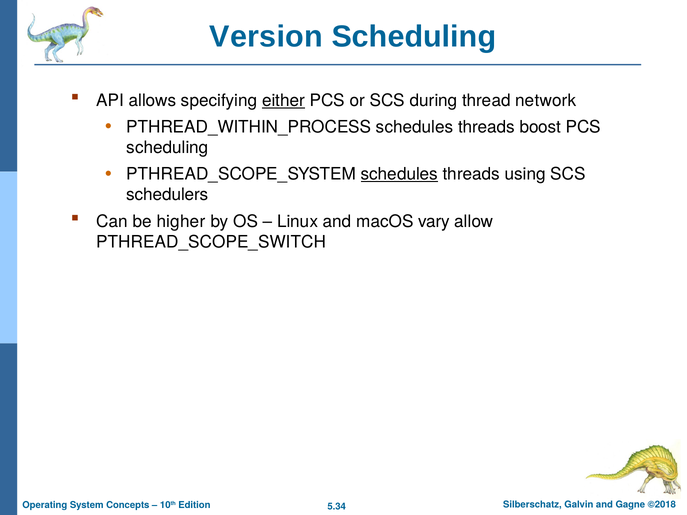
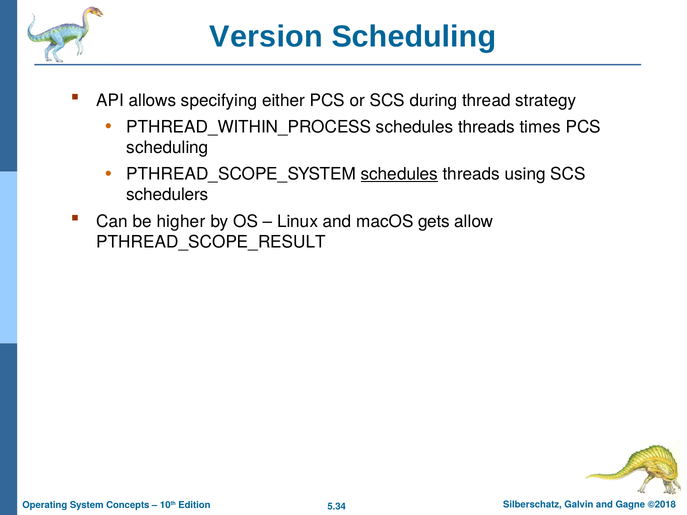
either underline: present -> none (283, 100)
network: network -> strategy (546, 100)
boost: boost -> times (540, 127)
vary: vary -> gets (434, 222)
PTHREAD_SCOPE_SWITCH: PTHREAD_SCOPE_SWITCH -> PTHREAD_SCOPE_RESULT (211, 242)
